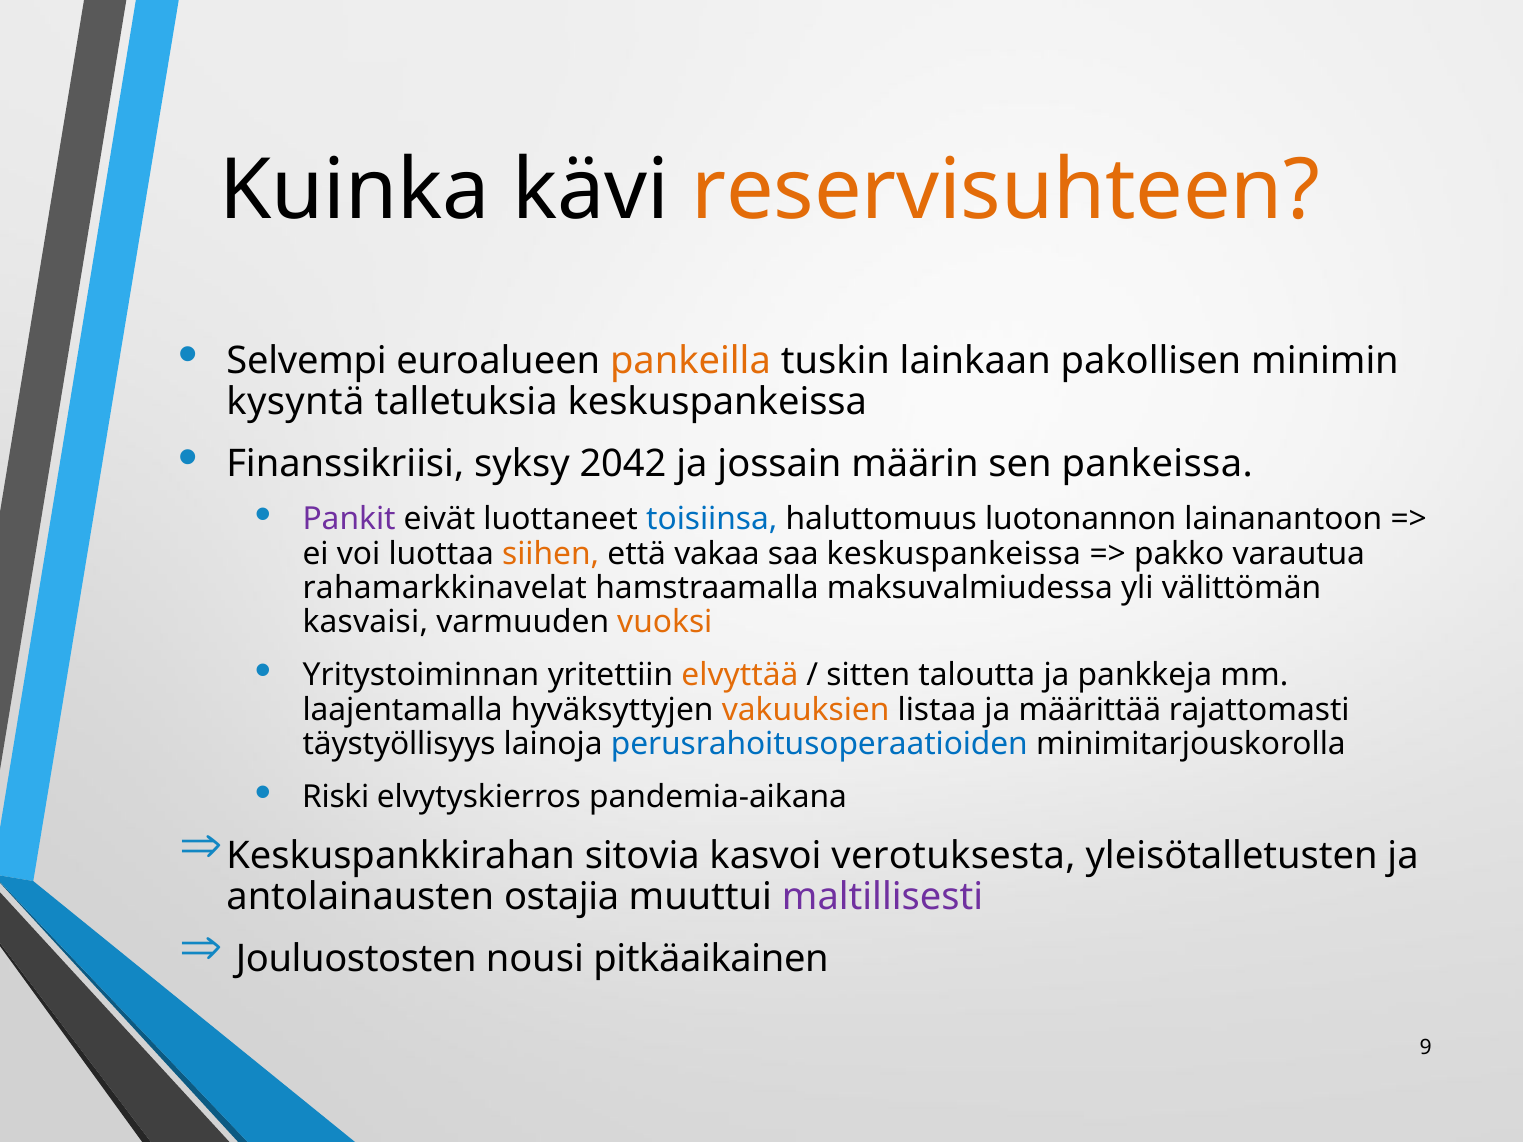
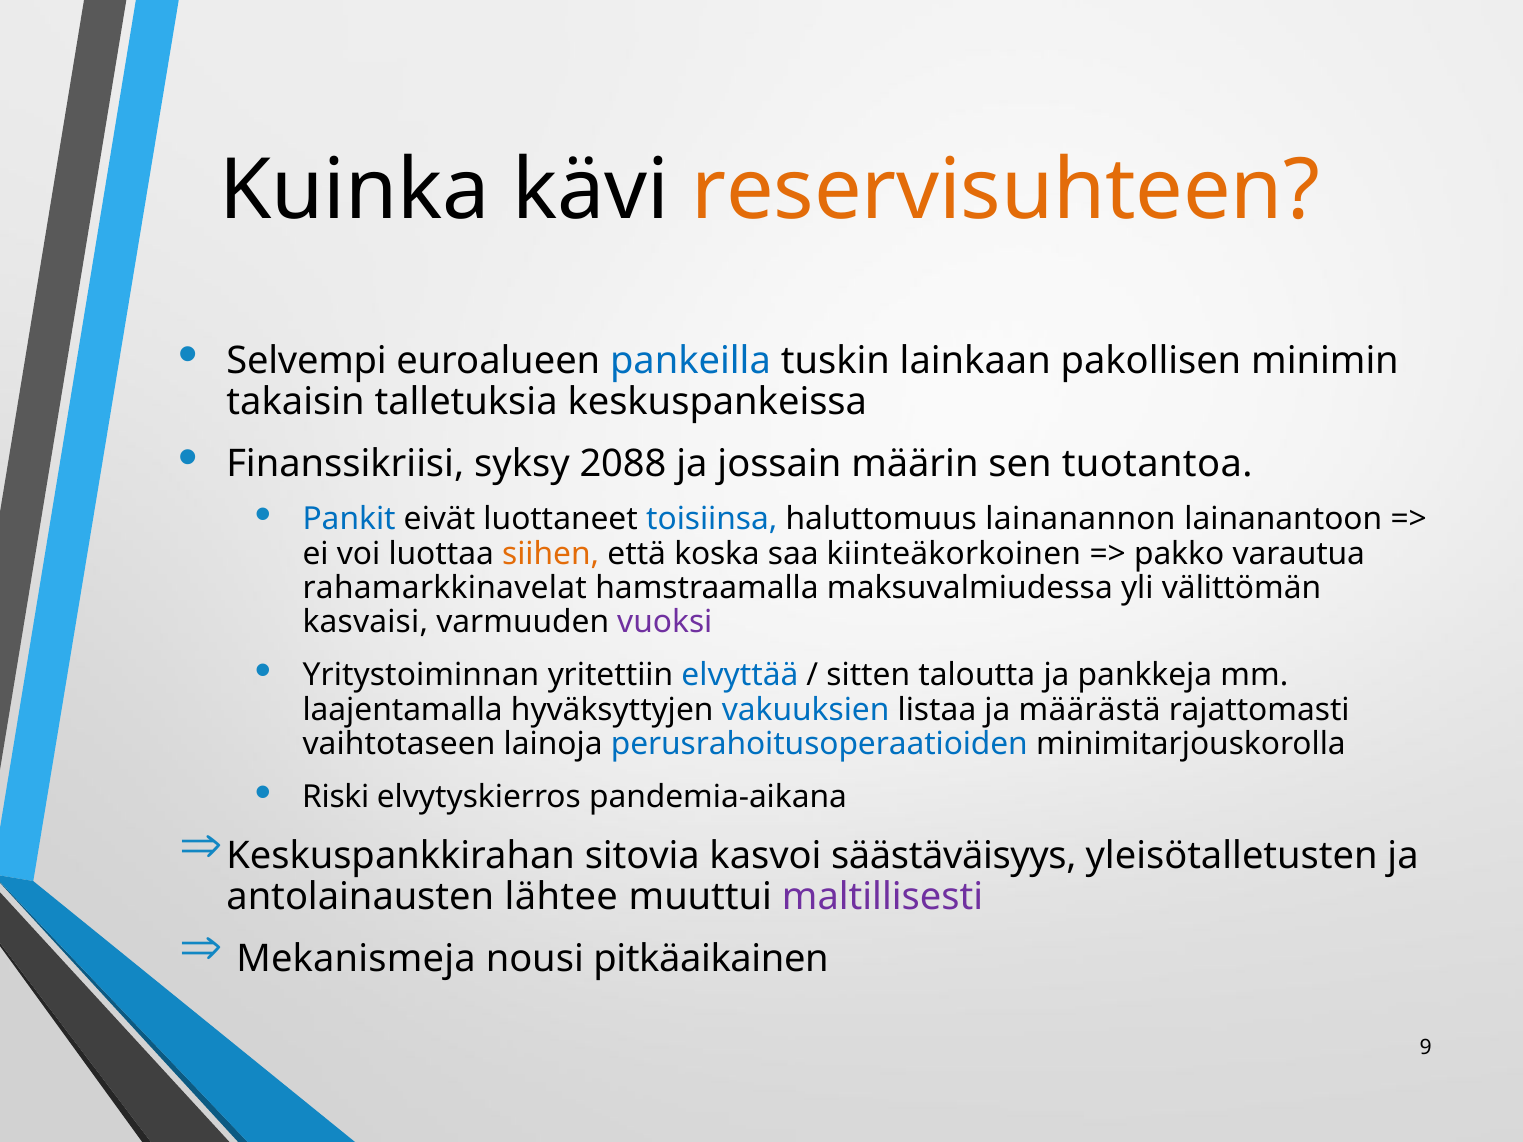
pankeilla colour: orange -> blue (690, 361)
kysyntä: kysyntä -> takaisin (296, 402)
2042: 2042 -> 2088 (623, 464)
pankeissa: pankeissa -> tuotantoa (1157, 464)
Pankit colour: purple -> blue (349, 519)
luotonannon: luotonannon -> lainanannon (1080, 519)
vakaa: vakaa -> koska (717, 554)
saa keskuspankeissa: keskuspankeissa -> kiinteäkorkoinen (954, 554)
vuoksi colour: orange -> purple (665, 622)
elvyttää colour: orange -> blue (740, 676)
vakuuksien colour: orange -> blue (806, 710)
määrittää: määrittää -> määrästä (1090, 710)
täystyöllisyys: täystyöllisyys -> vaihtotaseen (399, 744)
verotuksesta: verotuksesta -> säästäväisyys (954, 856)
ostajia: ostajia -> lähtee (561, 898)
Jouluostosten: Jouluostosten -> Mekanismeja (356, 959)
